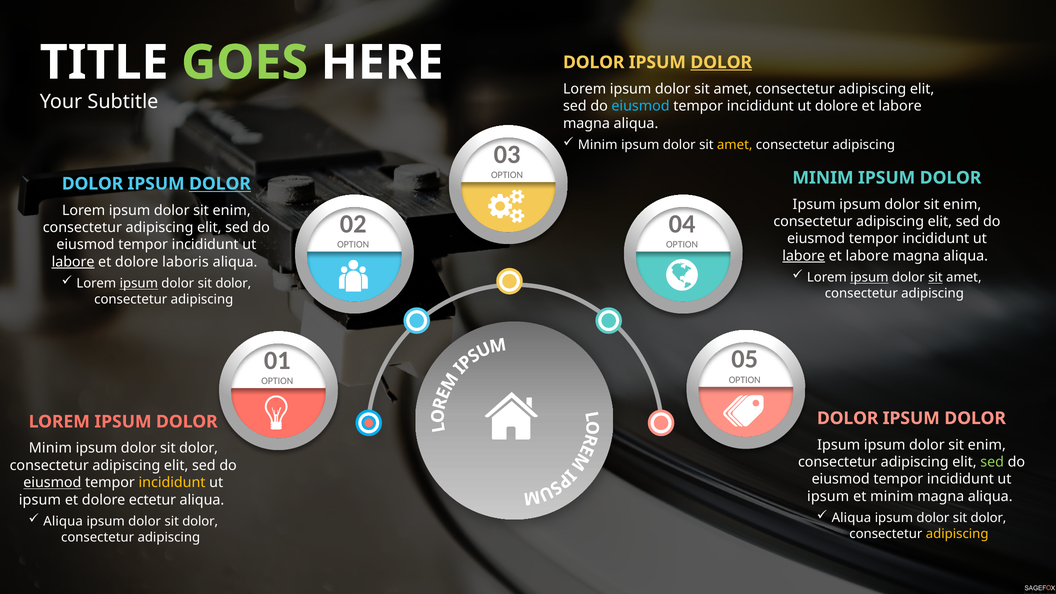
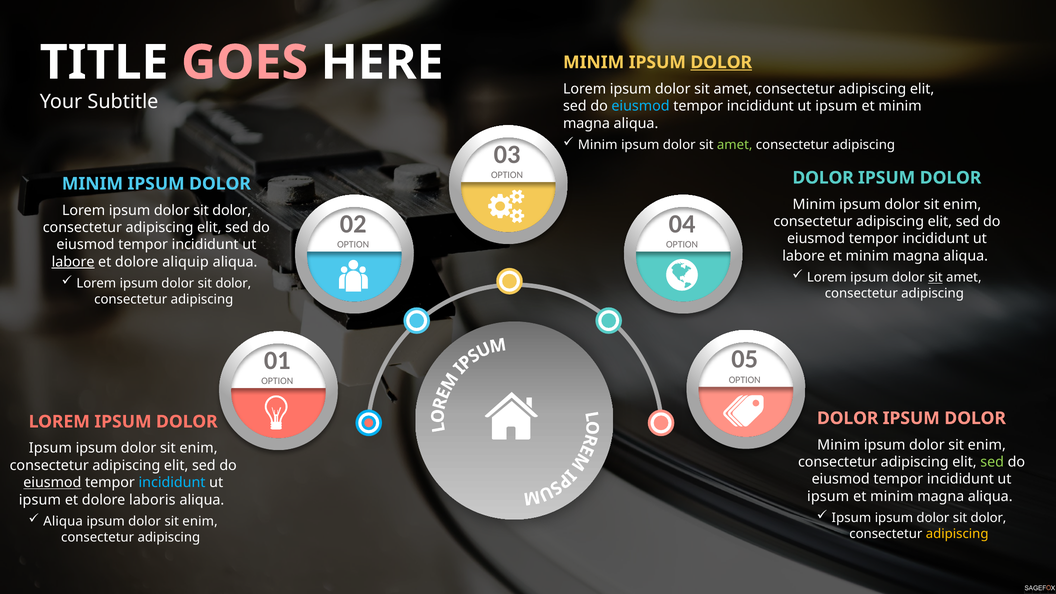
GOES colour: light green -> pink (245, 63)
DOLOR: DOLOR -> MINIM (594, 62)
dolore: dolore -> ipsum (836, 106)
labore: labore -> minim (900, 106)
amet colour: yellow -> light green (735, 145)
MINIM: MINIM -> DOLOR (823, 178)
DOLOR: DOLOR -> MINIM (92, 184)
DOLOR underline: present -> none (220, 184)
Ipsum: Ipsum -> Minim (814, 204)
enim: enim -> dolor (232, 210)
labore underline: present -> none (804, 256)
labore: labore -> minim (867, 256)
laboris: laboris -> aliquip (185, 262)
ipsum underline: present -> none (869, 278)
ipsum underline: present -> none (139, 284)
Ipsum: Ipsum -> Minim (839, 445)
Minim: Minim -> Ipsum (50, 448)
dolor: dolor -> enim (199, 448)
incididunt colour: yellow -> light blue (172, 483)
ectetur: ectetur -> laboris (152, 500)
Aliqua: Aliqua -> Ipsum (851, 518)
dolor: dolor -> enim (200, 521)
